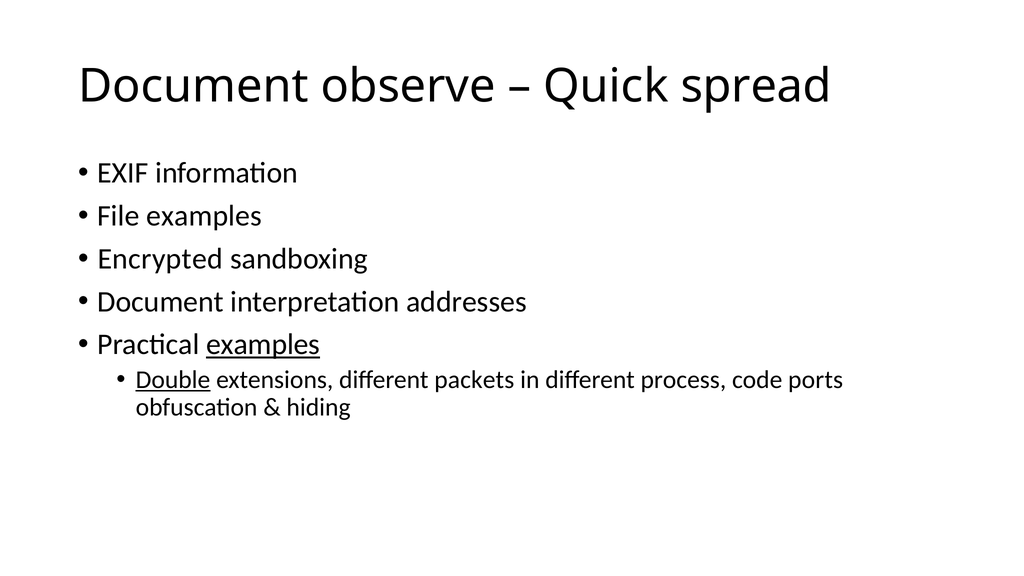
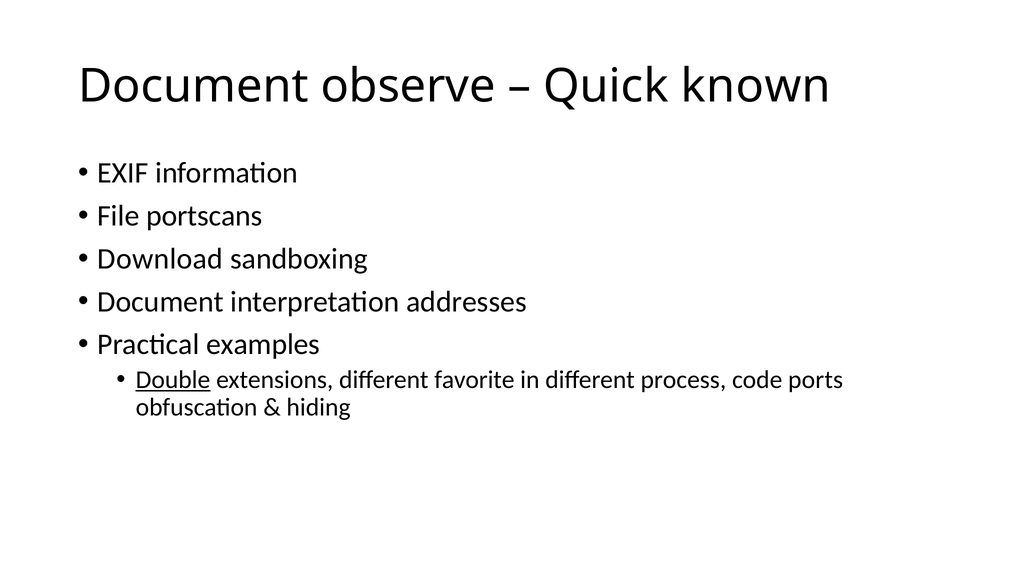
spread: spread -> known (756, 86)
File examples: examples -> portscans (204, 216)
Encrypted: Encrypted -> Download (160, 259)
examples underline: present -> none (263, 345)
packets: packets -> favorite (474, 380)
